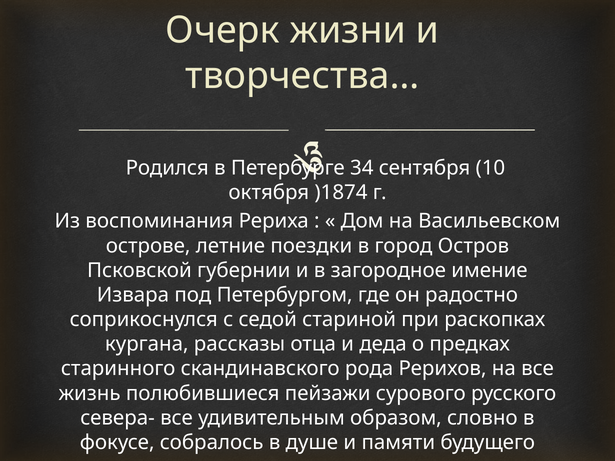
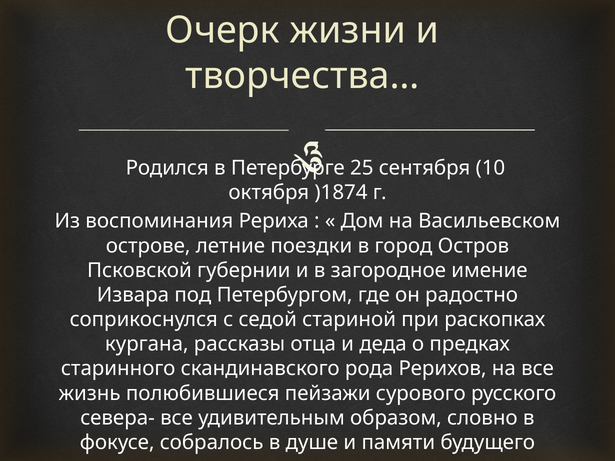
34: 34 -> 25 (362, 168)
